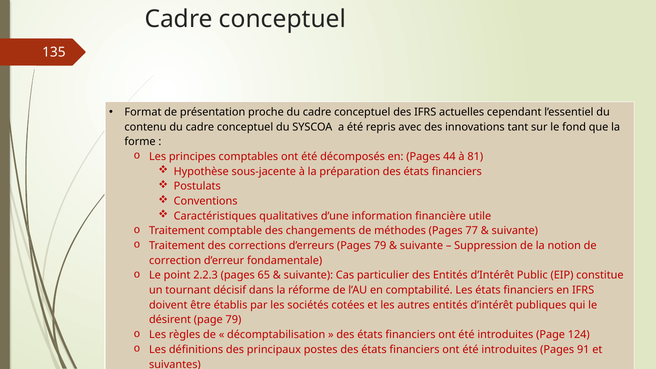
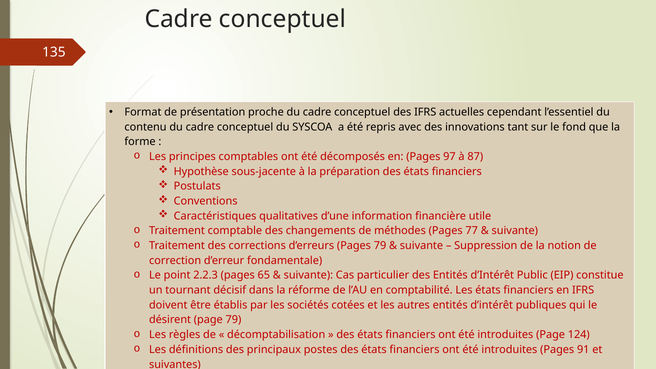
44: 44 -> 97 (449, 157)
81: 81 -> 87 (475, 157)
